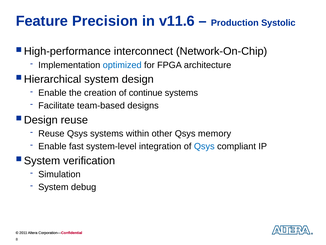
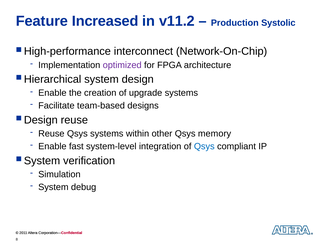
Precision: Precision -> Increased (105, 21)
v11.6: v11.6 -> v11.2 (177, 21)
optimized colour: blue -> purple (122, 65)
continue: continue -> upgrade (146, 93)
